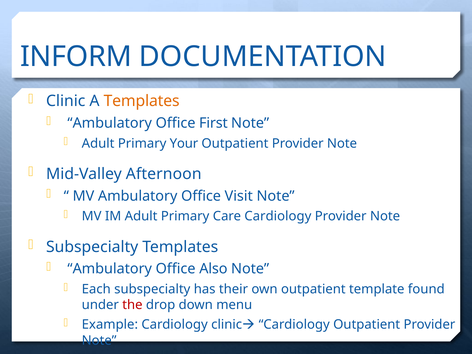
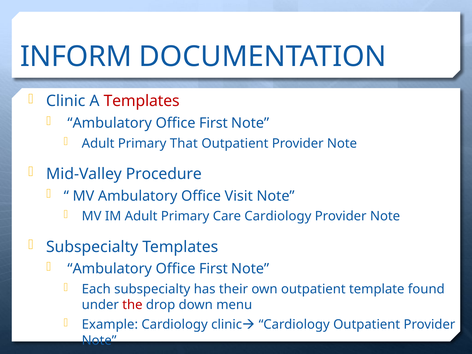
Templates colour: orange -> red (142, 101)
Your: Your -> That (184, 143)
Afternoon: Afternoon -> Procedure (164, 174)
Also: Also -> First (213, 269)
